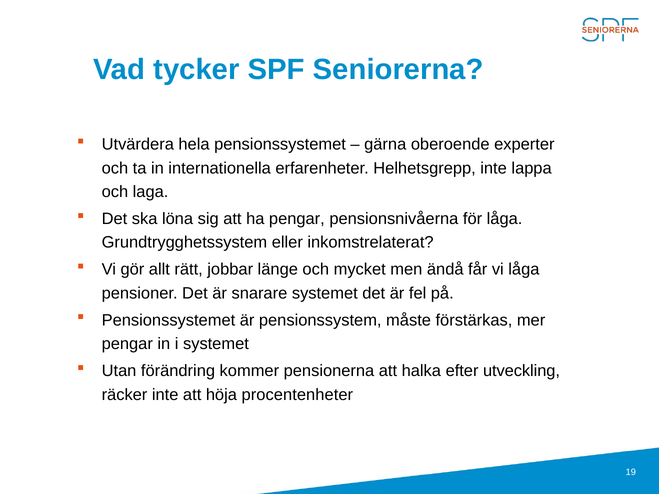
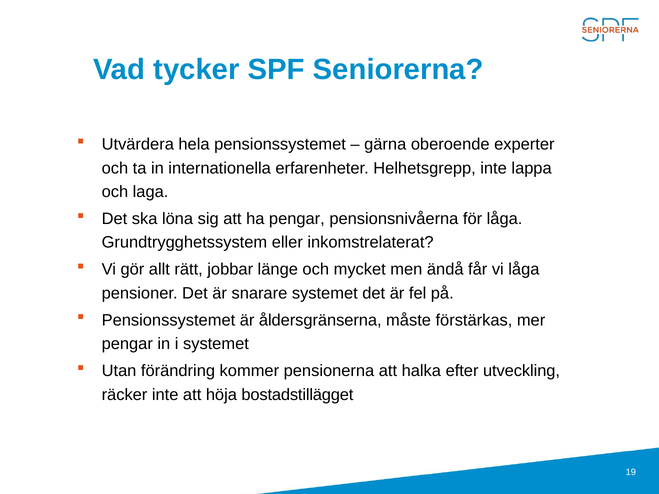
pensionssystem: pensionssystem -> åldersgränserna (320, 320)
procentenheter: procentenheter -> bostadstillägget (297, 395)
